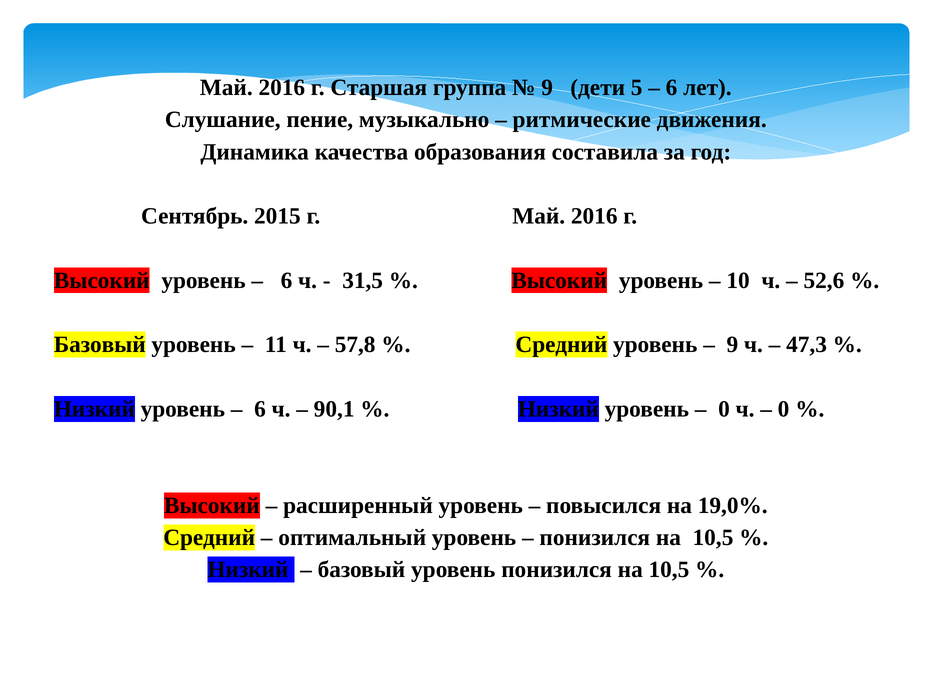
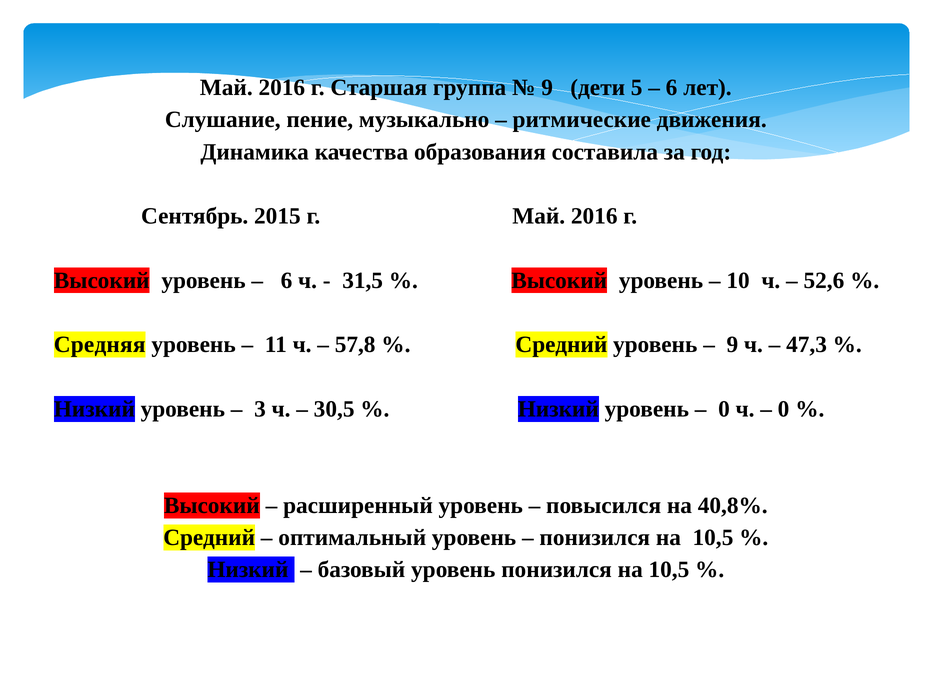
Базовый: Базовый -> Средняя (100, 345)
6: 6 -> 3 (260, 409)
90,1: 90,1 -> 30,5 (334, 409)
19,0%: 19,0% -> 40,8% (733, 505)
